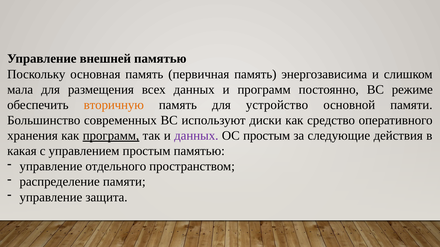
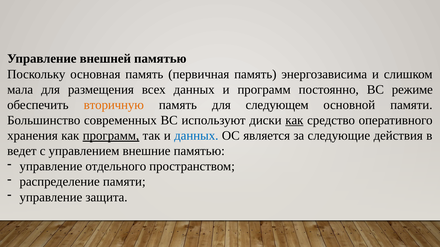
устройство: устройство -> следующем (277, 105)
как underline: none -> present (294, 121)
данных colour: purple -> blue (196, 136)
ОС простым: простым -> является (267, 136)
какая: какая -> ведет (22, 151)
управлением простым: простым -> внешние (147, 151)
